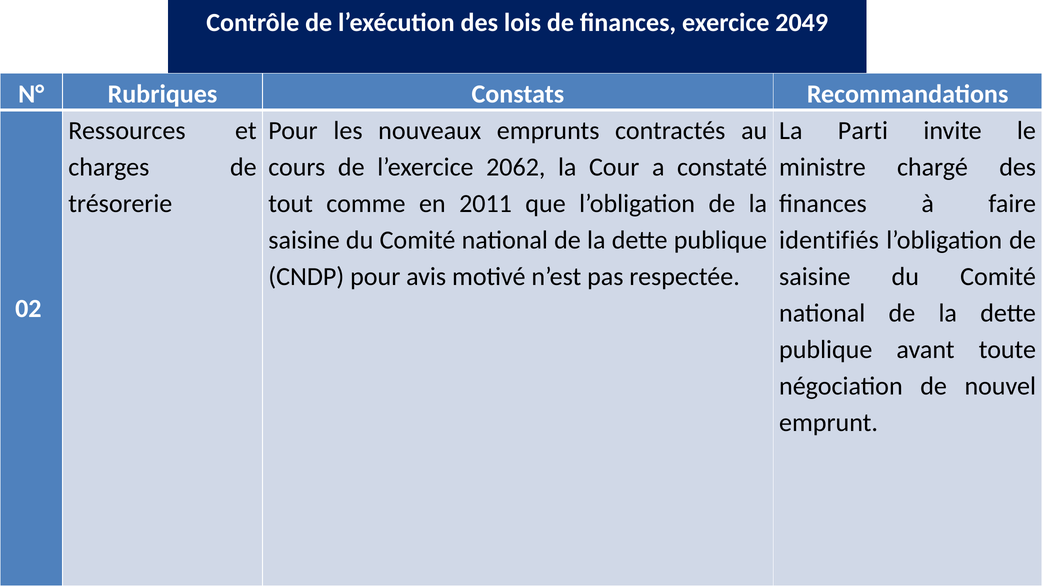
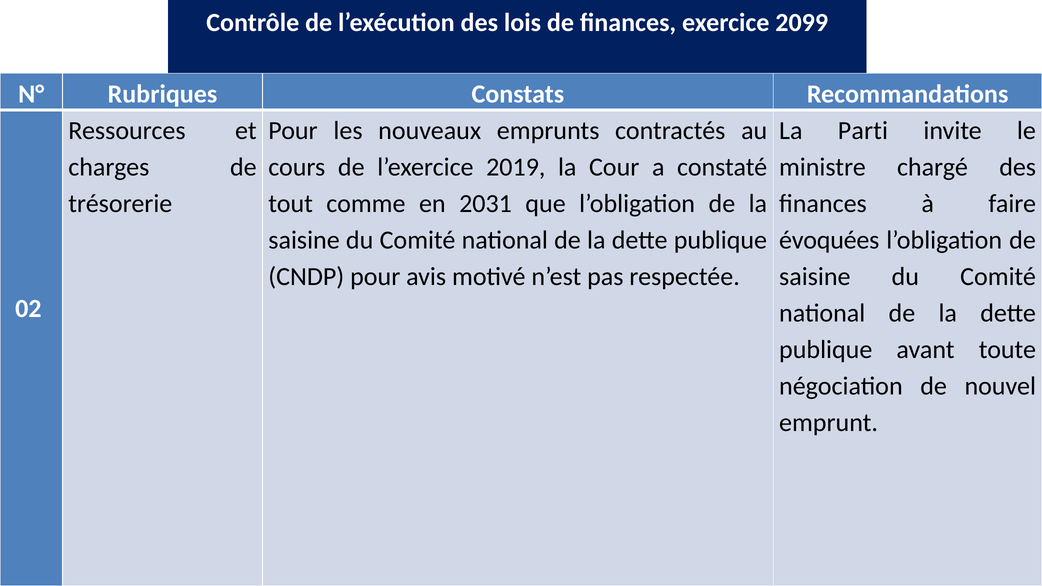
2049: 2049 -> 2099 (802, 23)
2062: 2062 -> 2019 (516, 167)
2011: 2011 -> 2031 (486, 204)
identifiés: identifiés -> évoquées (829, 240)
